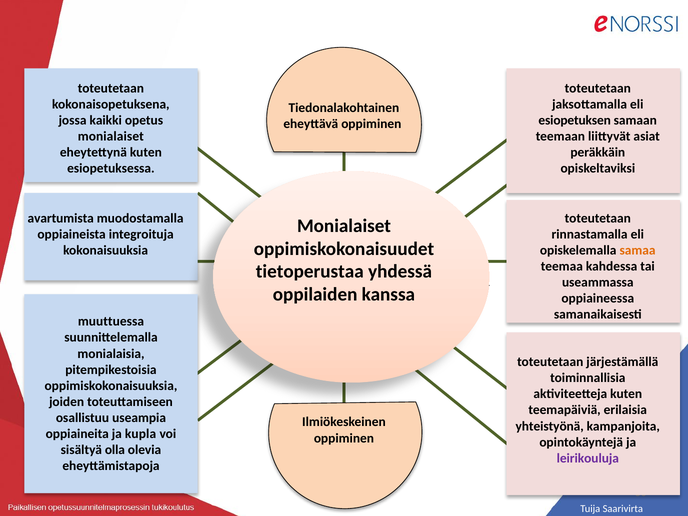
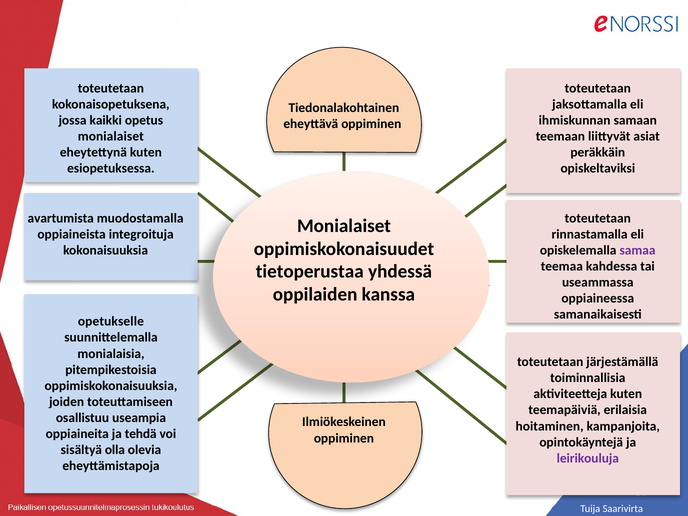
esiopetuksen: esiopetuksen -> ihmiskunnan (575, 120)
samaa colour: orange -> purple (638, 250)
muuttuessa: muuttuessa -> opetukselle (111, 321)
yhteistyönä: yhteistyönä -> hoitaminen (550, 426)
kupla: kupla -> tehdä (141, 434)
